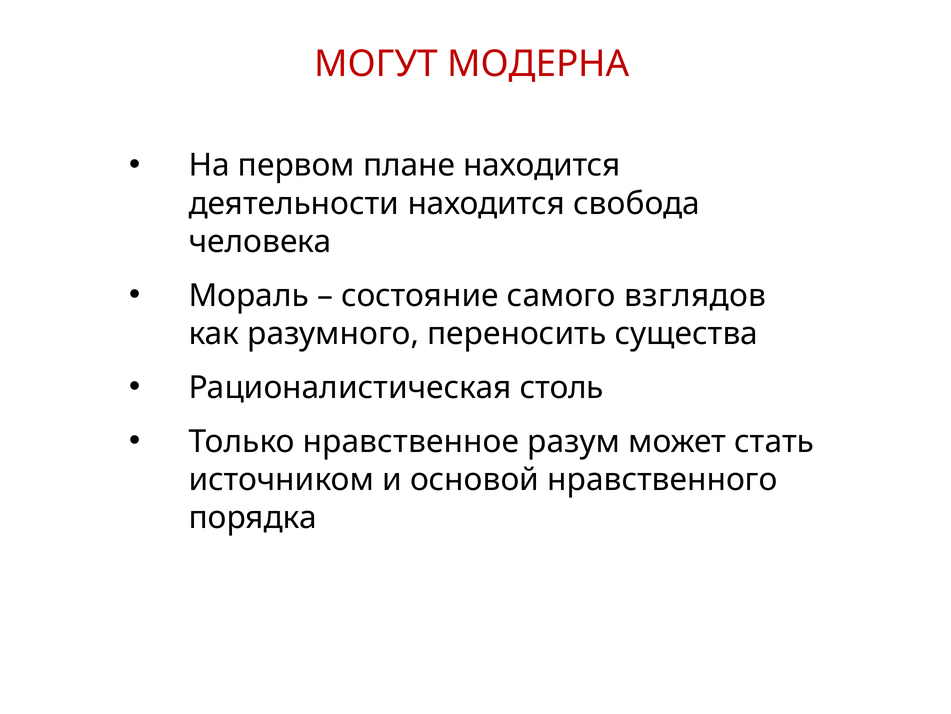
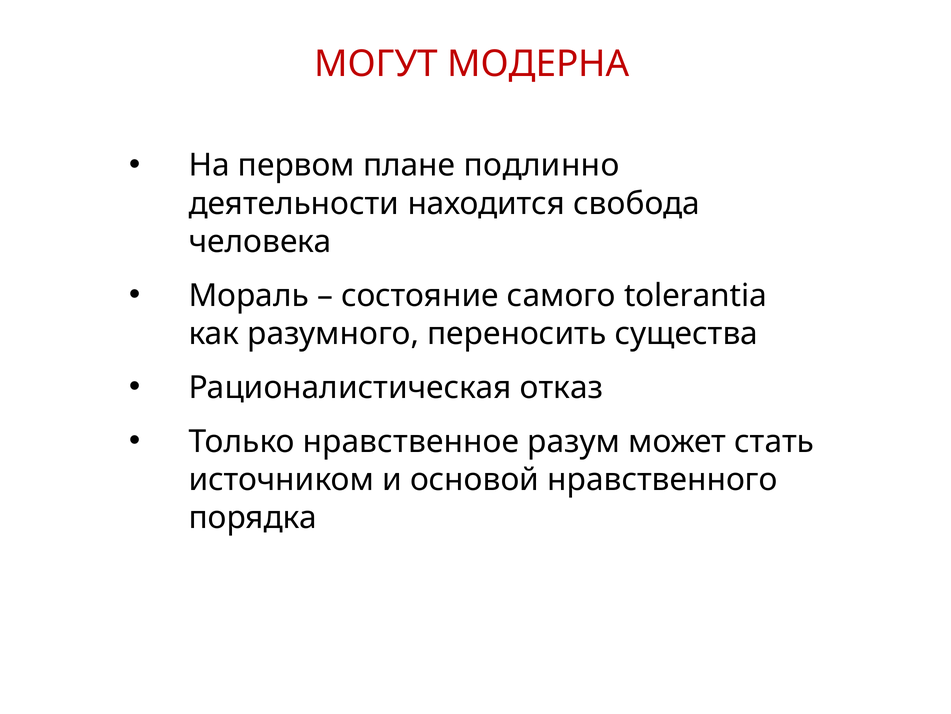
плане находится: находится -> подлинно (542, 165)
взглядов: взглядов -> tolerantia (695, 295)
столь: столь -> отказ (562, 387)
